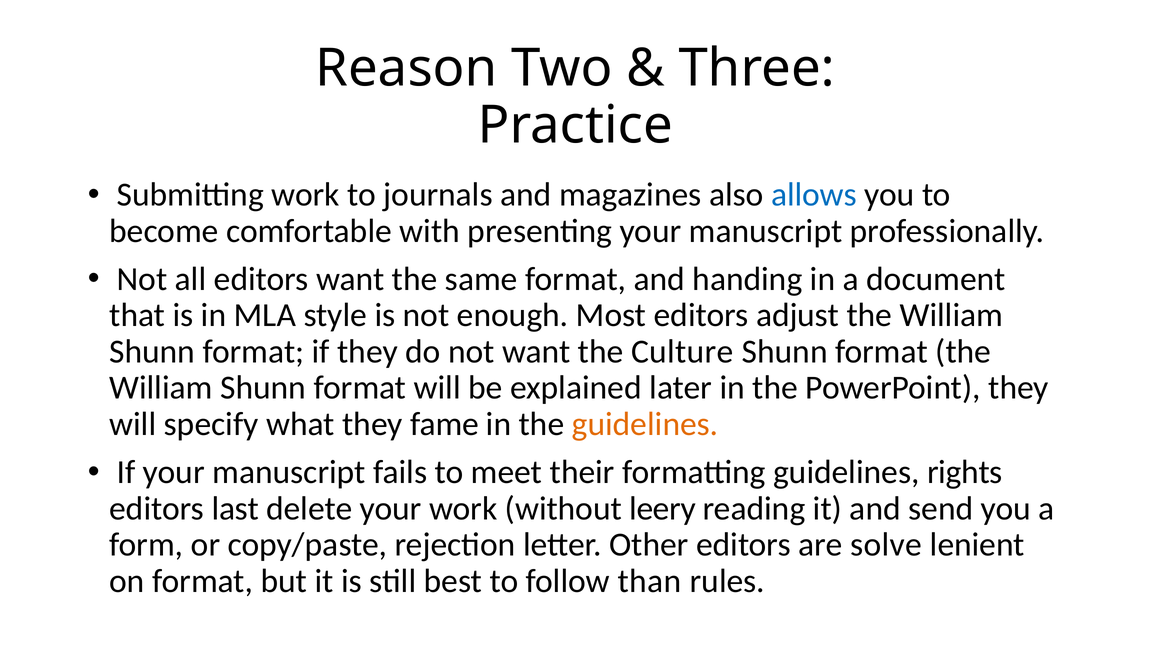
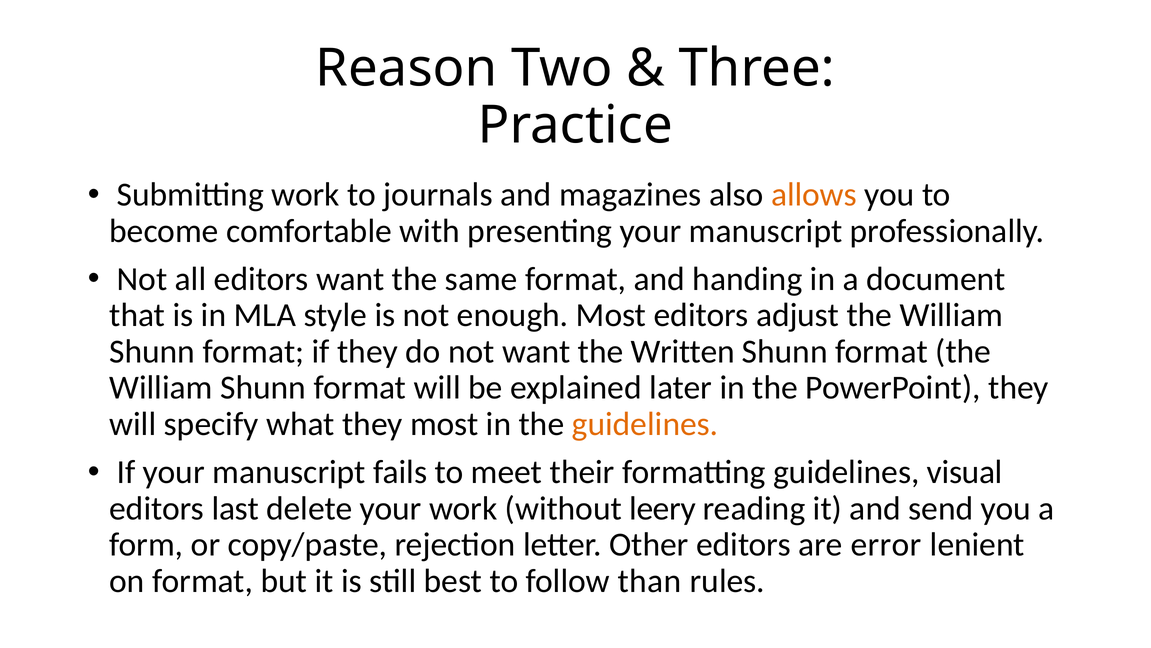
allows colour: blue -> orange (814, 195)
Culture: Culture -> Written (683, 351)
they fame: fame -> most (444, 424)
rights: rights -> visual (965, 472)
solve: solve -> error (886, 544)
